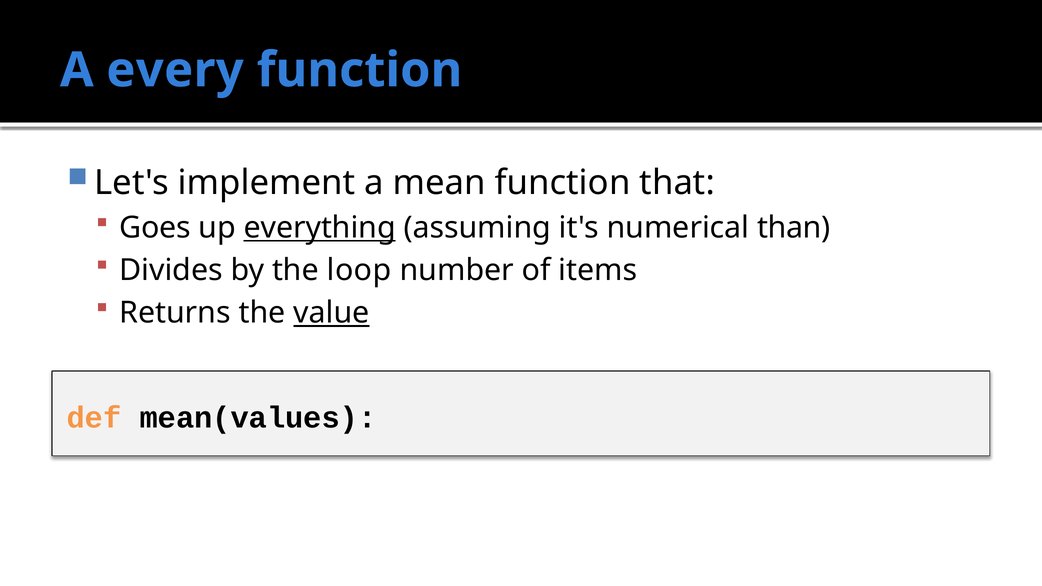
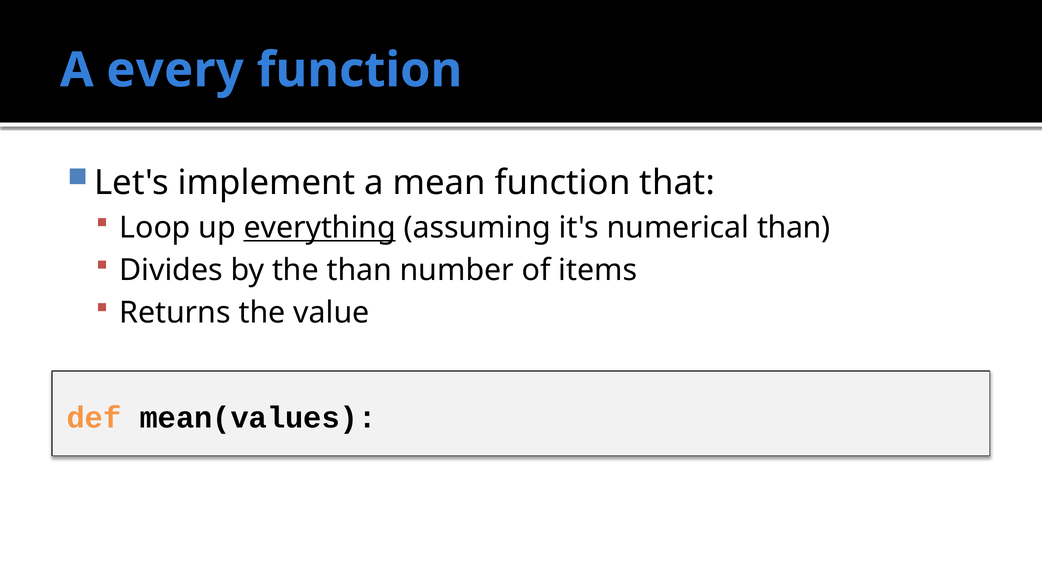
Goes: Goes -> Loop (155, 228)
the loop: loop -> than (359, 270)
value underline: present -> none (331, 313)
